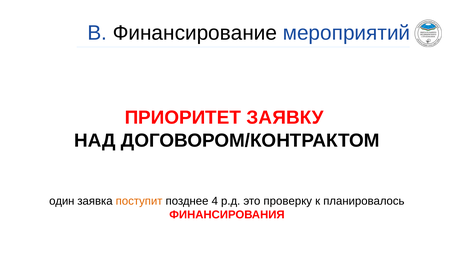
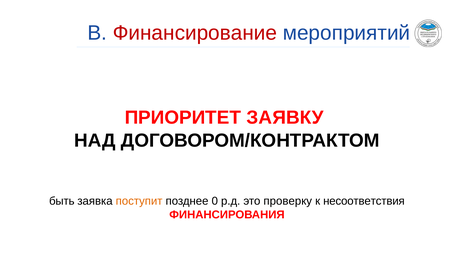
Финансирование colour: black -> red (195, 33)
один: один -> быть (62, 201)
4: 4 -> 0 (215, 201)
планировалось: планировалось -> несоответствия (364, 201)
